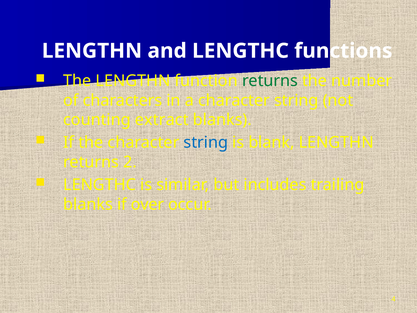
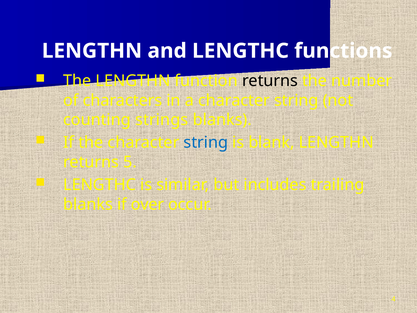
returns colour: green -> black (270, 81)
extract: extract -> strings (162, 120)
2: 2 -> 5 (130, 162)
